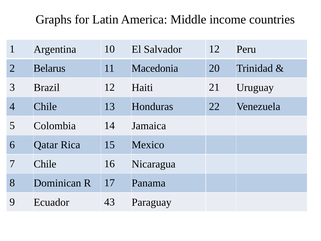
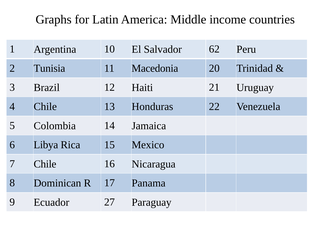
Salvador 12: 12 -> 62 (214, 49)
Belarus: Belarus -> Tunisia (49, 68)
Qatar: Qatar -> Libya (46, 145)
43: 43 -> 27 (109, 202)
